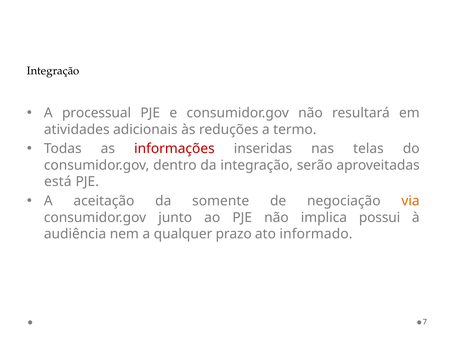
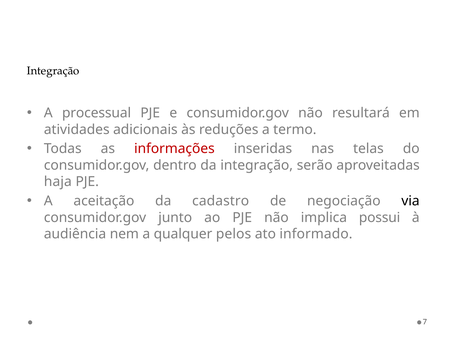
está: está -> haja (58, 182)
somente: somente -> cadastro (221, 201)
via colour: orange -> black (410, 201)
prazo: prazo -> pelos (234, 234)
